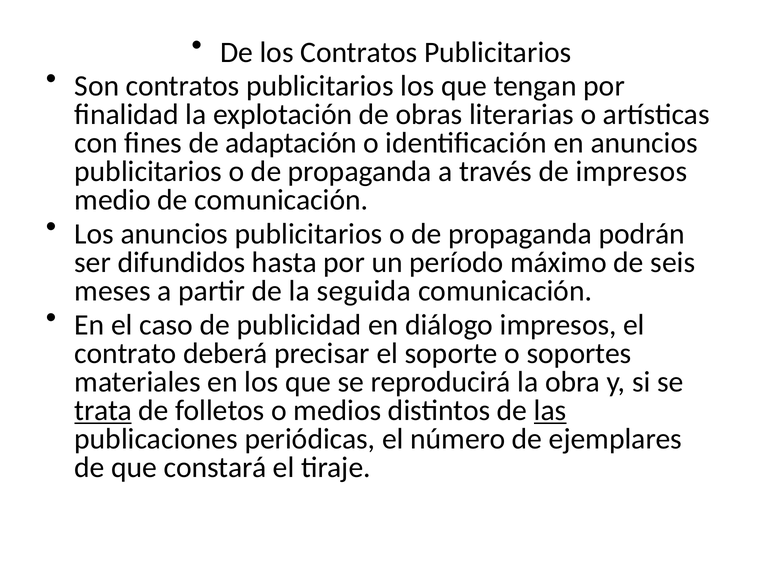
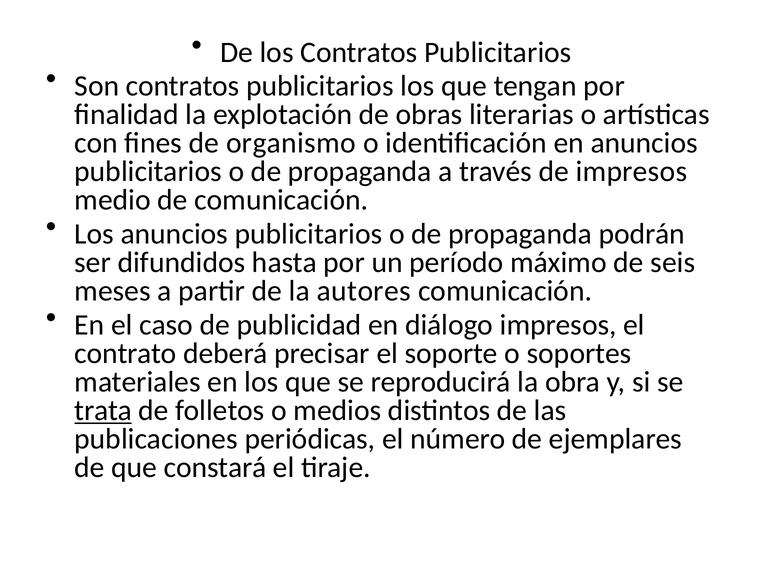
adaptación: adaptación -> organismo (291, 143)
seguida: seguida -> autores (364, 291)
las underline: present -> none (550, 411)
